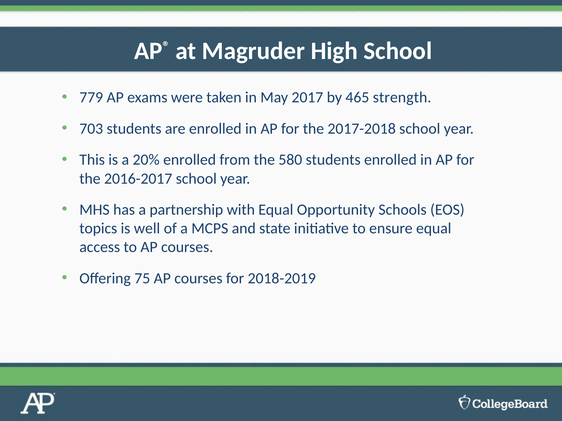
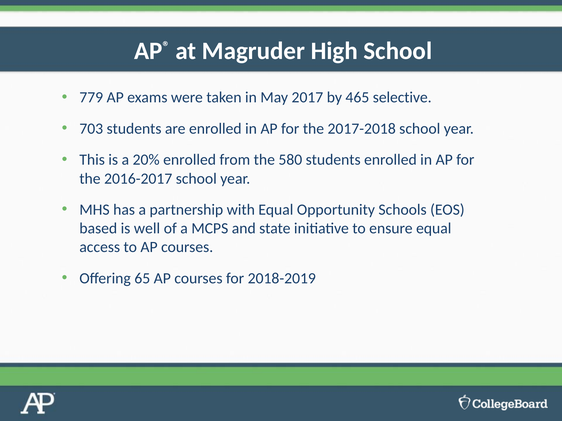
strength: strength -> selective (402, 98)
topics: topics -> based (98, 229)
75: 75 -> 65 (142, 279)
